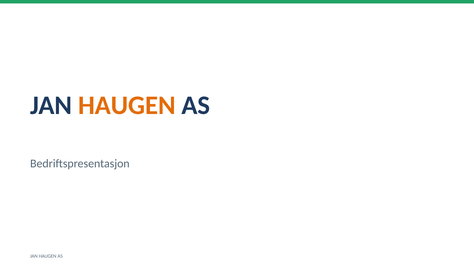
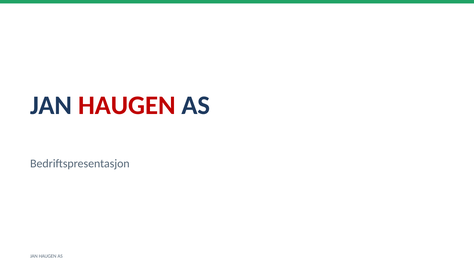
HAUGEN colour: orange -> red (127, 105)
